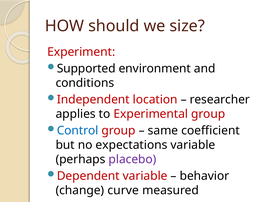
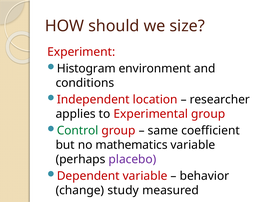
Supported: Supported -> Histogram (86, 69)
Control colour: blue -> green (78, 130)
expectations: expectations -> mathematics (132, 145)
curve: curve -> study (123, 190)
